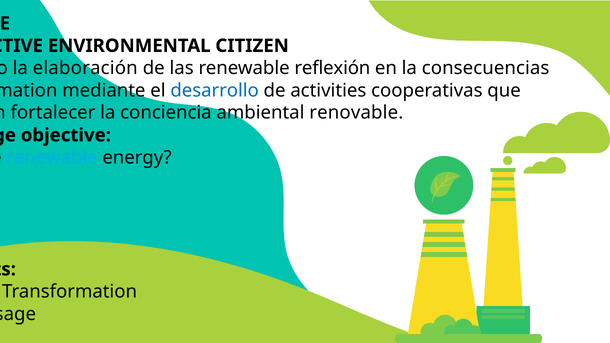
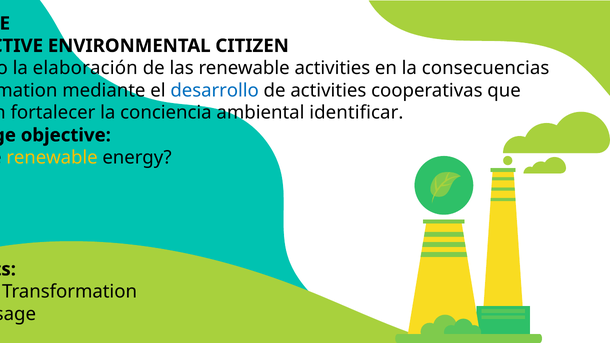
renewable reflexión: reflexión -> activities (332, 68)
renovable: renovable -> identificar (356, 113)
renewable colour: light blue -> yellow (52, 158)
